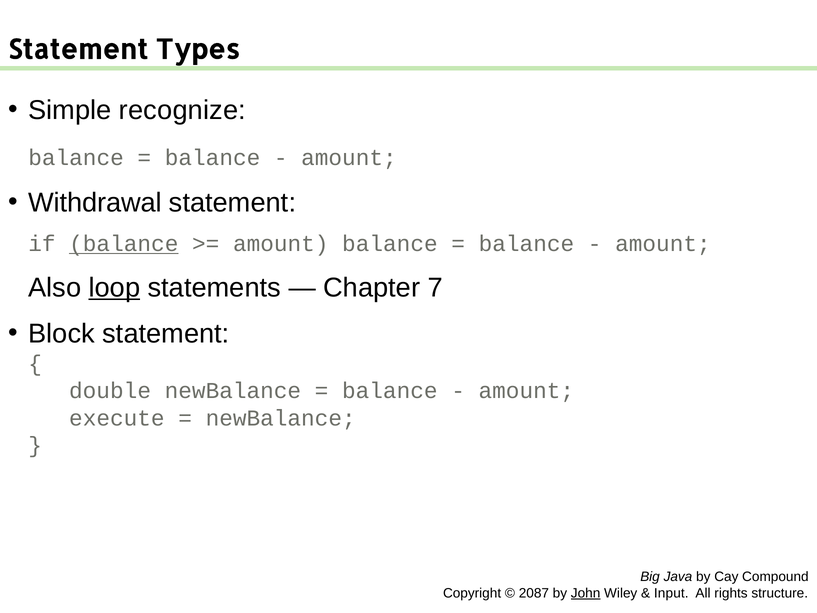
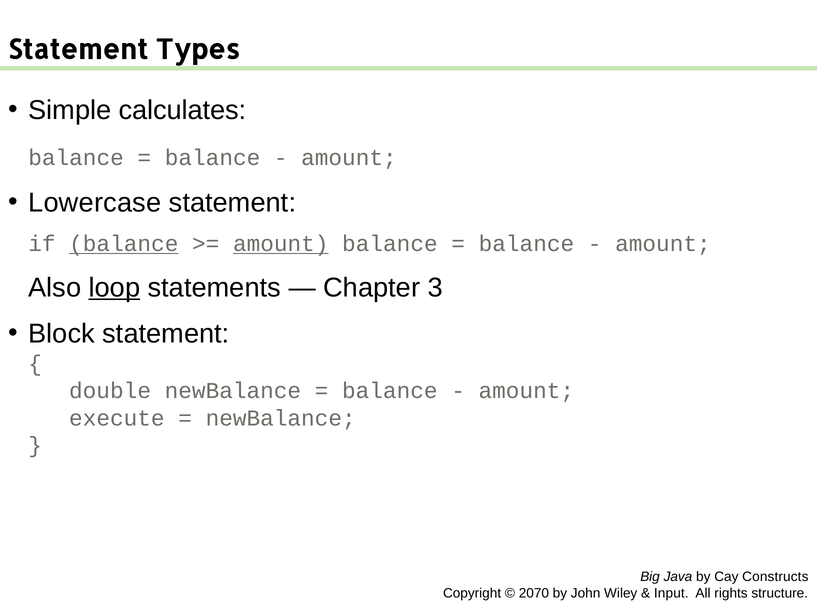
recognize: recognize -> calculates (183, 110)
Withdrawal: Withdrawal -> Lowercase (95, 203)
amount underline: none -> present (281, 244)
7: 7 -> 3 (435, 288)
Compound: Compound -> Constructs (775, 577)
2087: 2087 -> 2070 (534, 593)
John underline: present -> none (586, 593)
